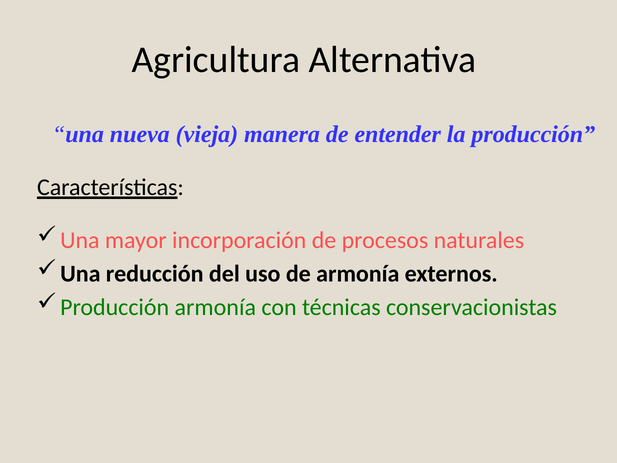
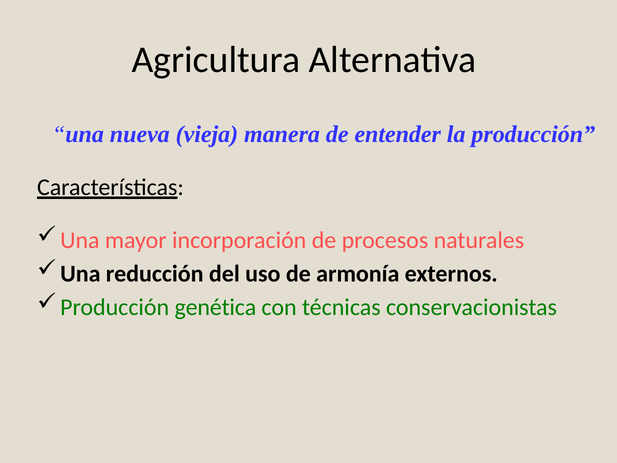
Producción armonía: armonía -> genética (215, 307)
